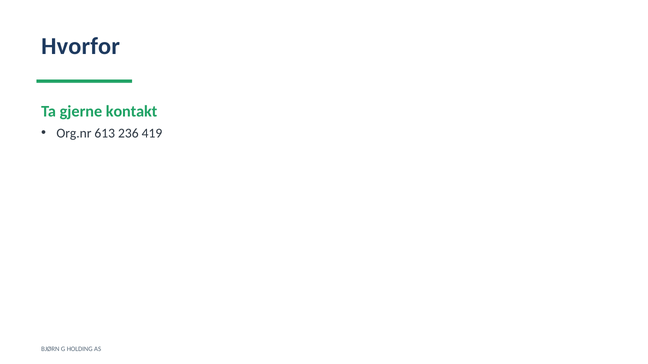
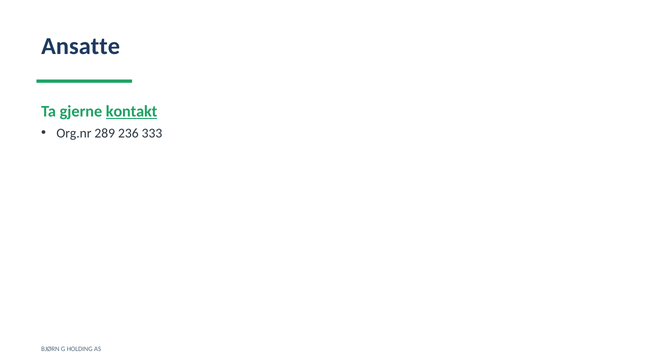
Hvorfor: Hvorfor -> Ansatte (81, 46)
kontakt underline: none -> present (132, 112)
613: 613 -> 289 (105, 133)
419: 419 -> 333 (152, 133)
